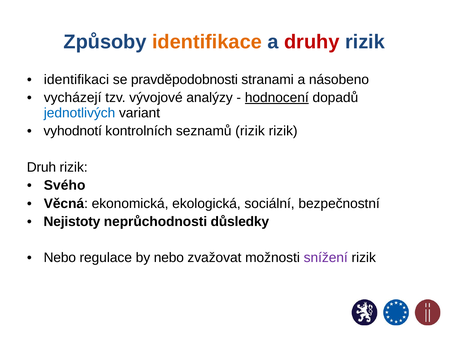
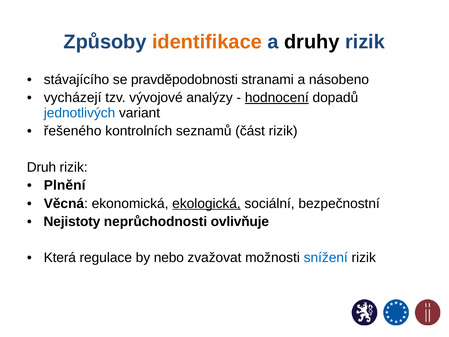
druhy colour: red -> black (312, 42)
identifikaci: identifikaci -> stávajícího (76, 80)
vyhodnotí: vyhodnotí -> řešeného (73, 131)
seznamů rizik: rizik -> část (250, 131)
Svého: Svého -> Plnění (65, 185)
ekologická underline: none -> present (206, 203)
důsledky: důsledky -> ovlivňuje (240, 221)
Nebo: Nebo -> Která (60, 258)
snížení colour: purple -> blue (326, 258)
